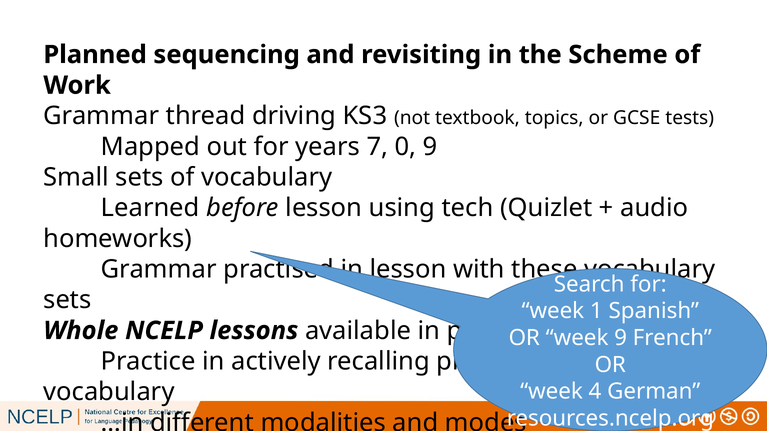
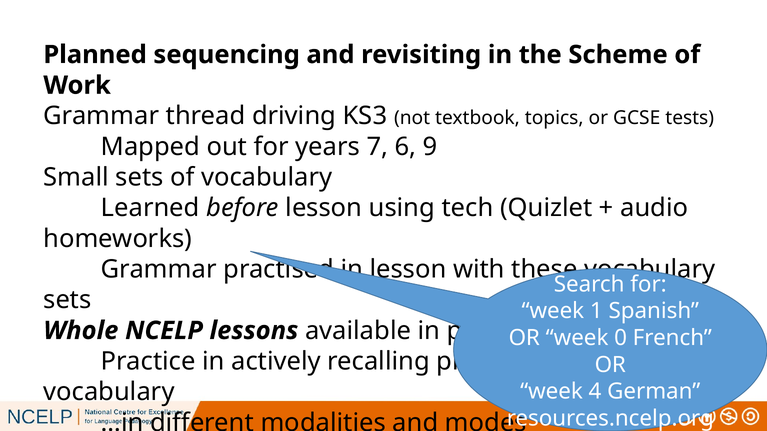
0: 0 -> 6 (405, 147)
week 9: 9 -> 0 (621, 338)
